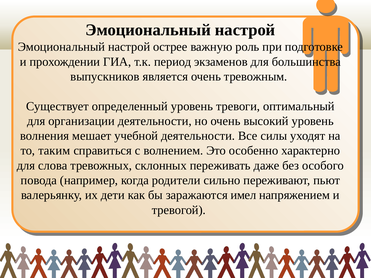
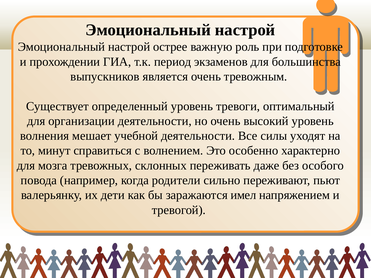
таким: таким -> минут (54, 151)
слова: слова -> мозга (53, 166)
